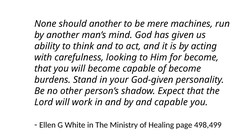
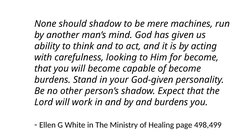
should another: another -> shadow (105, 24)
and capable: capable -> burdens (171, 103)
